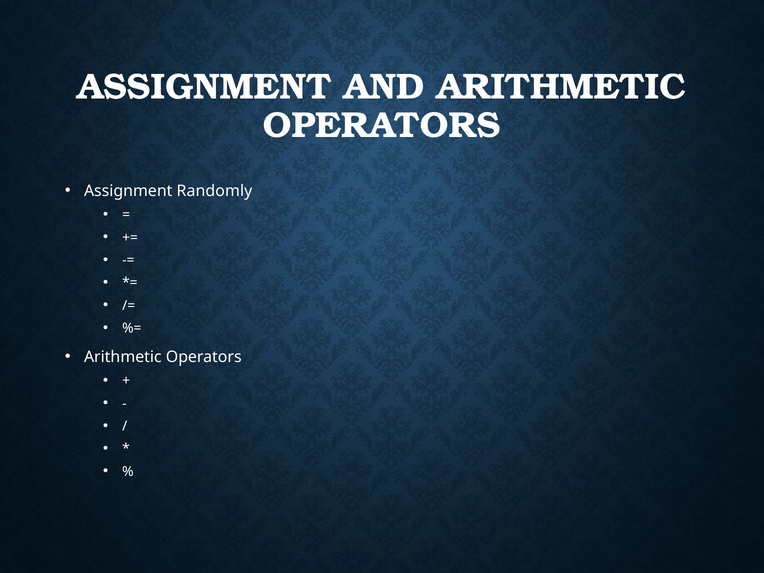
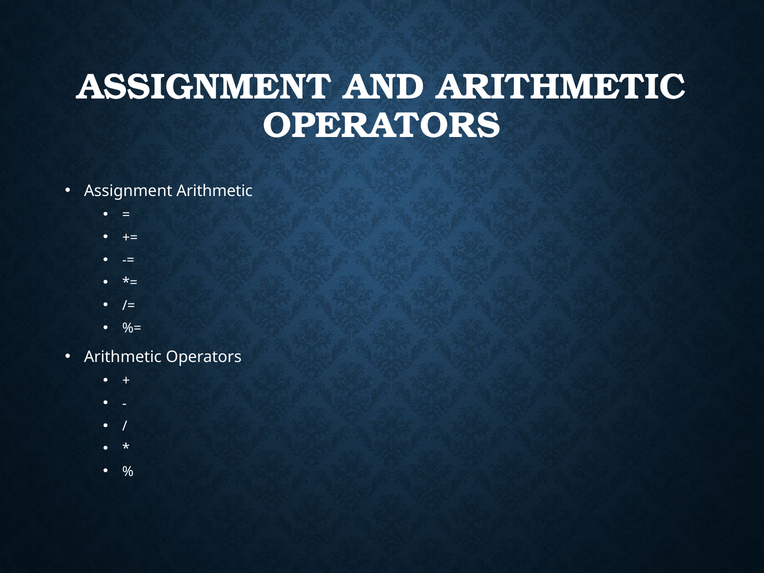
Assignment Randomly: Randomly -> Arithmetic (215, 191)
